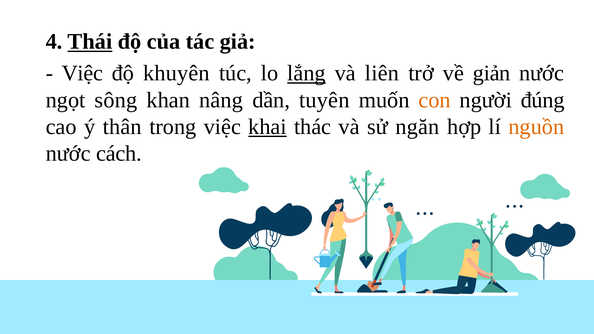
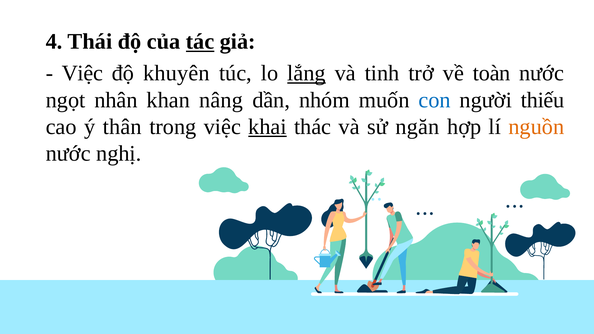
Thái underline: present -> none (90, 42)
tác underline: none -> present (200, 42)
liên: liên -> tinh (382, 73)
giản: giản -> toàn (492, 73)
sông: sông -> nhân (116, 100)
tuyên: tuyên -> nhóm (324, 100)
con colour: orange -> blue (435, 100)
đúng: đúng -> thiếu (543, 100)
cách: cách -> nghị (119, 154)
